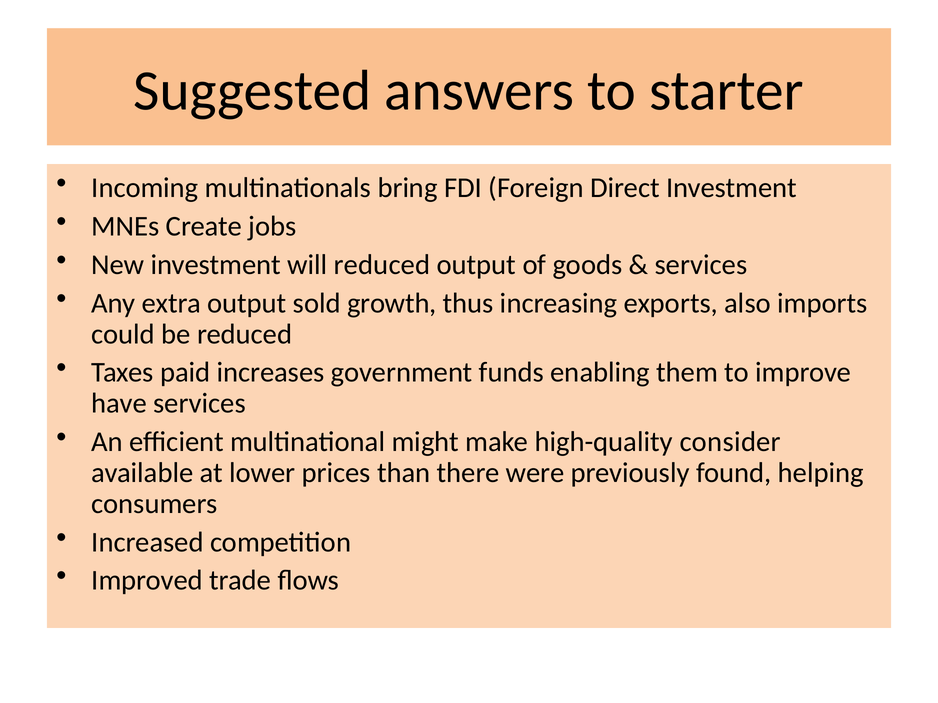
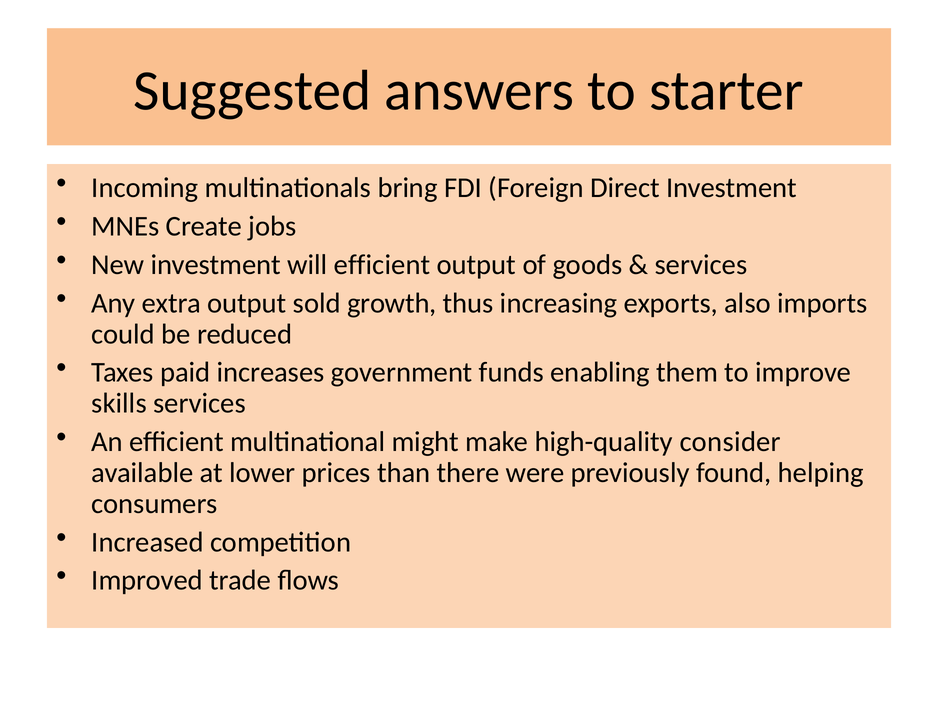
will reduced: reduced -> efficient (382, 265)
have: have -> skills (119, 404)
